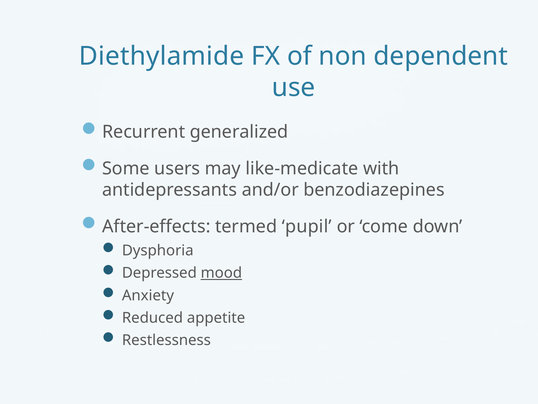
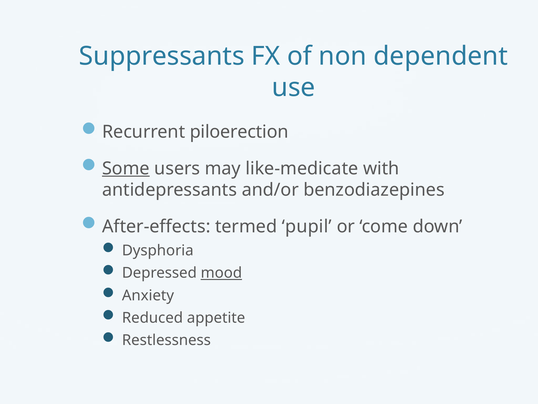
Diethylamide: Diethylamide -> Suppressants (162, 56)
generalized: generalized -> piloerection (239, 132)
Some underline: none -> present (126, 168)
